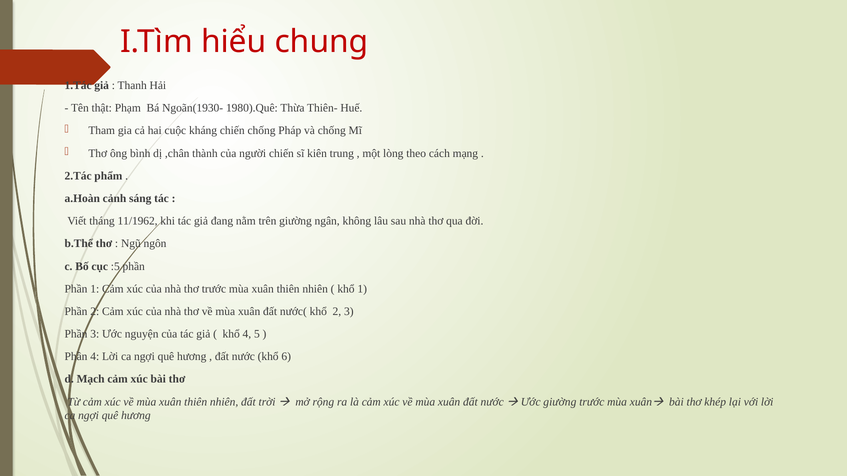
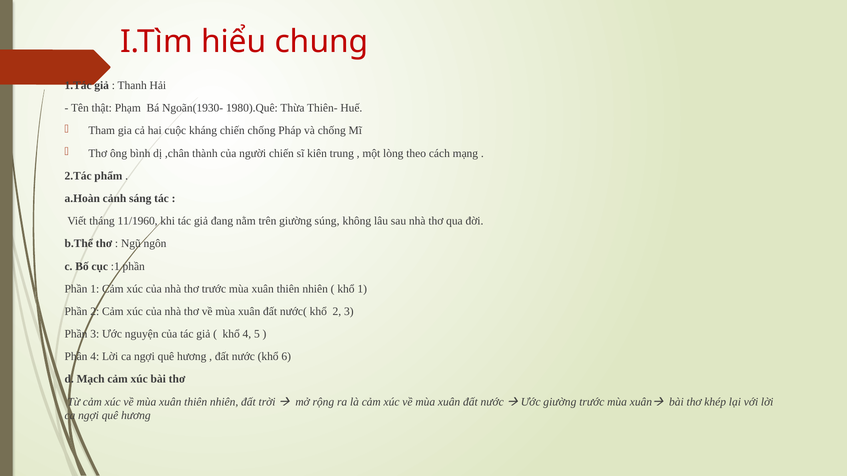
11/1962: 11/1962 -> 11/1960 (138, 221)
ngân: ngân -> súng (327, 221)
:5: :5 -> :1 (115, 266)
